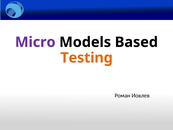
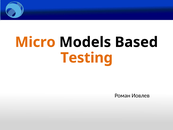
Micro colour: purple -> orange (35, 42)
